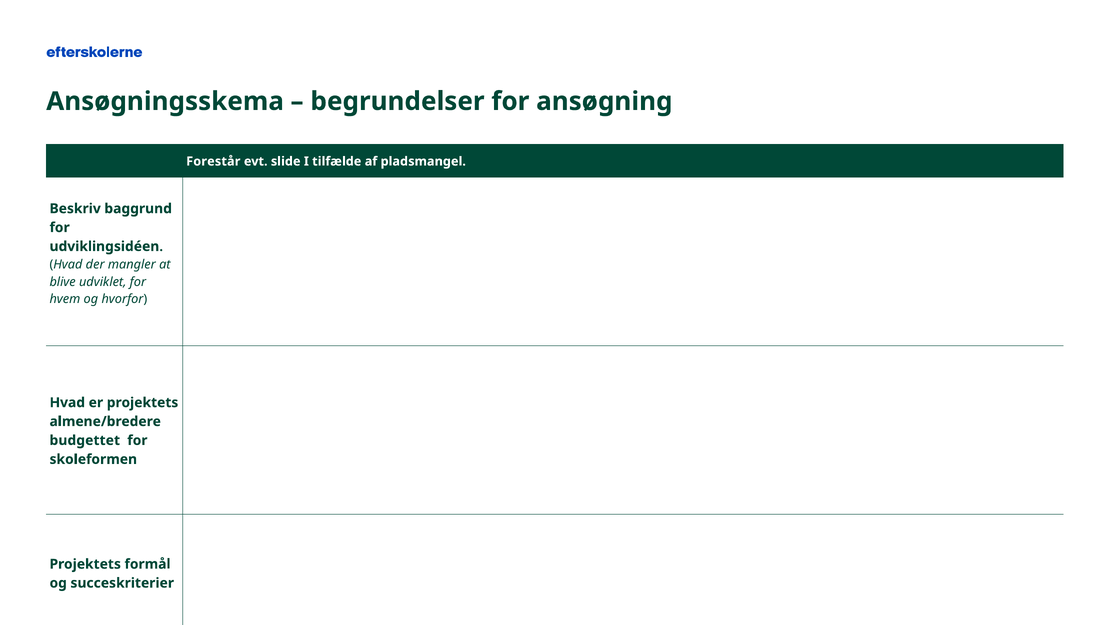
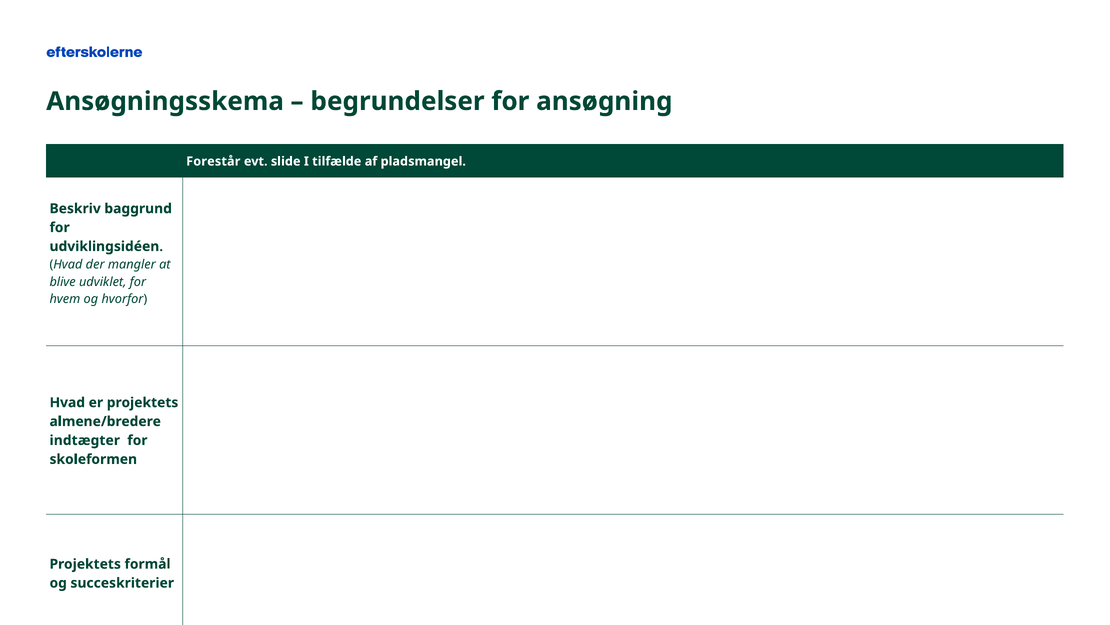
budgettet: budgettet -> indtægter (85, 440)
